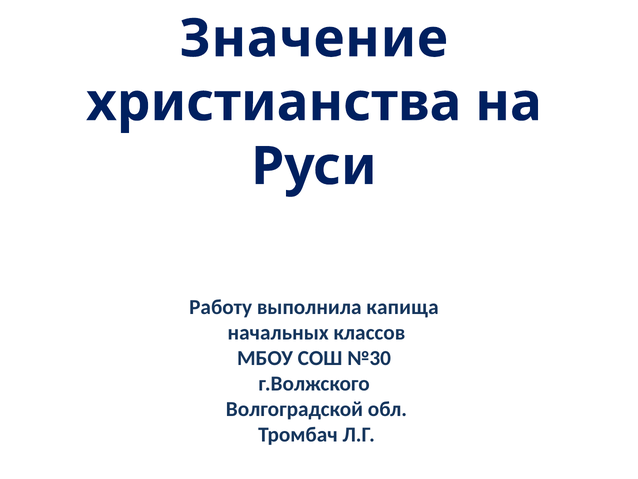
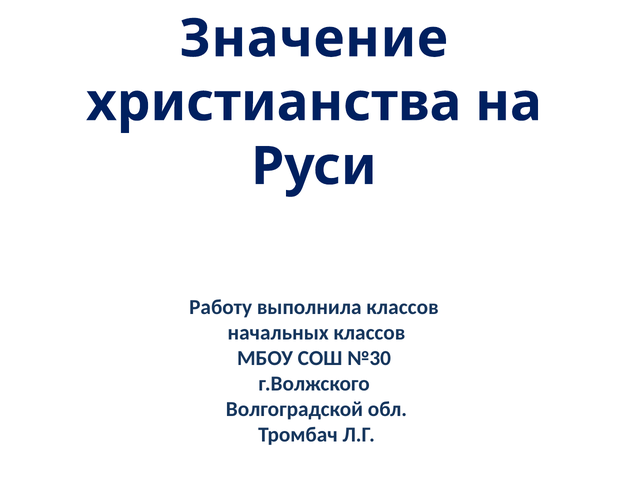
выполнила капища: капища -> классов (403, 307)
